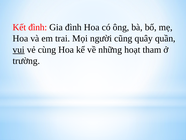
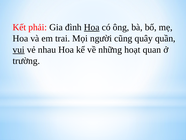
Kết đình: đình -> phải (38, 27)
Hoa underline: none -> present (92, 27)
cùng: cùng -> nhau (47, 49)
tham: tham -> quan (152, 49)
